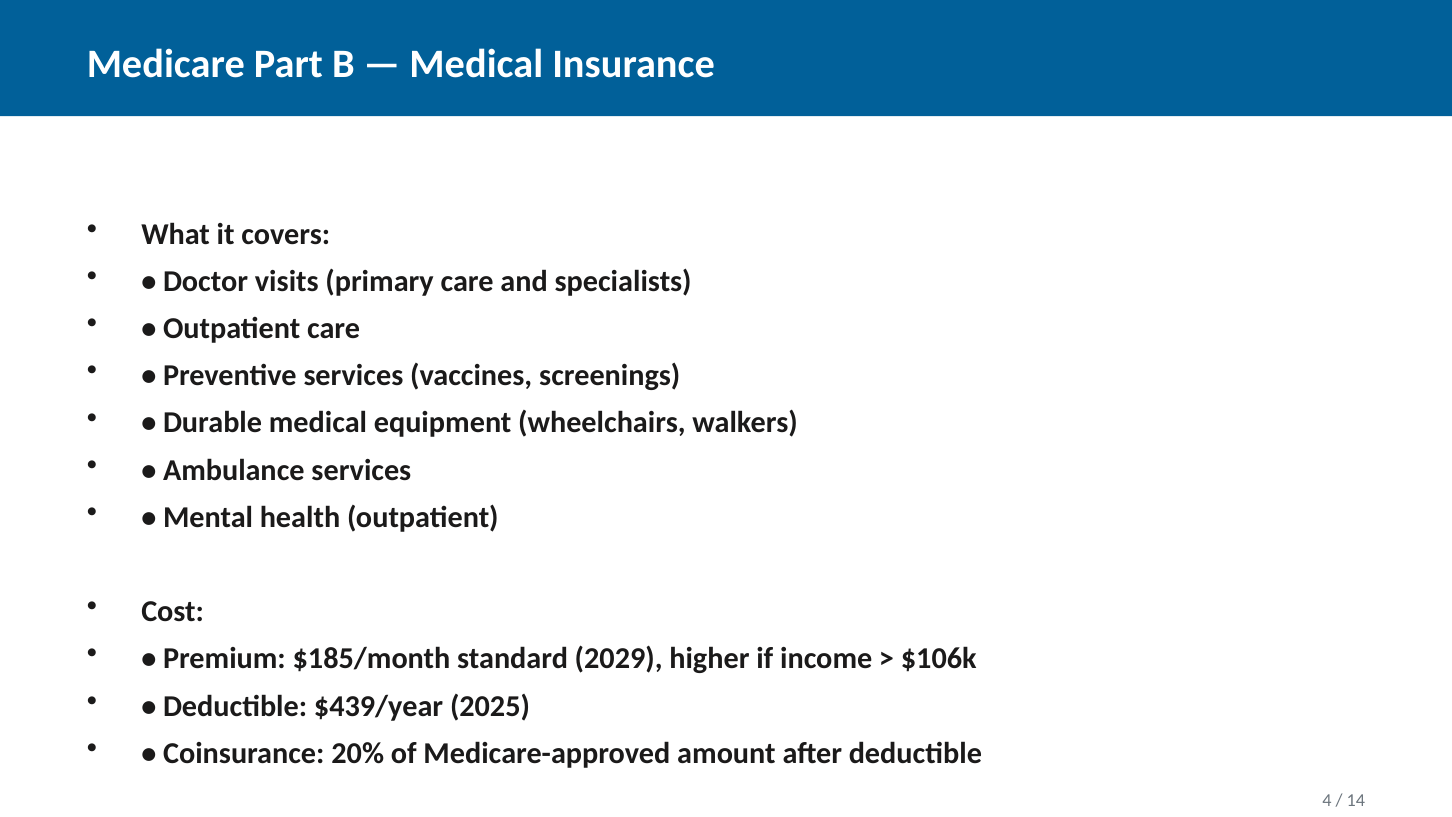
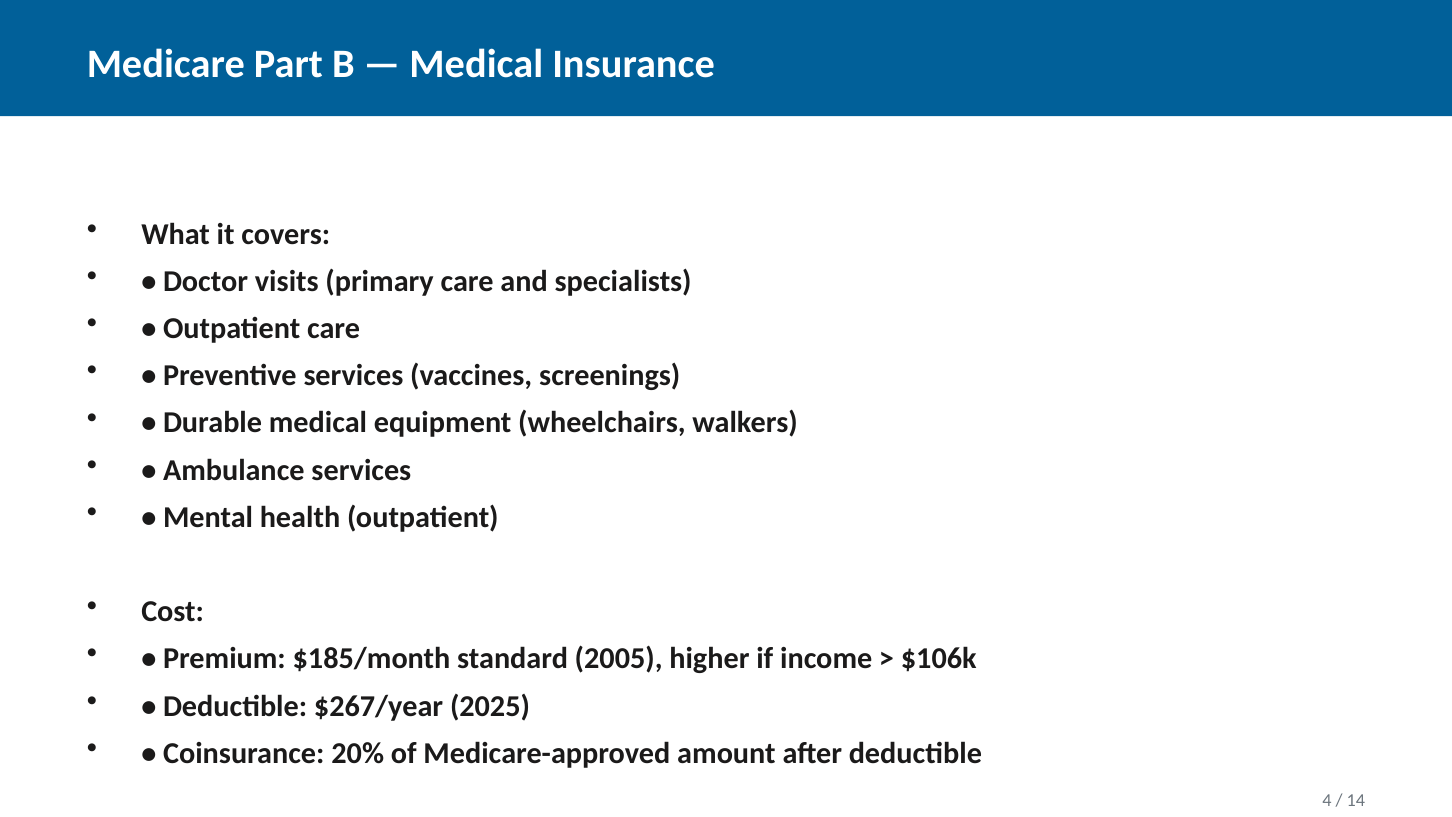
2029: 2029 -> 2005 (619, 659)
$439/year: $439/year -> $267/year (379, 706)
